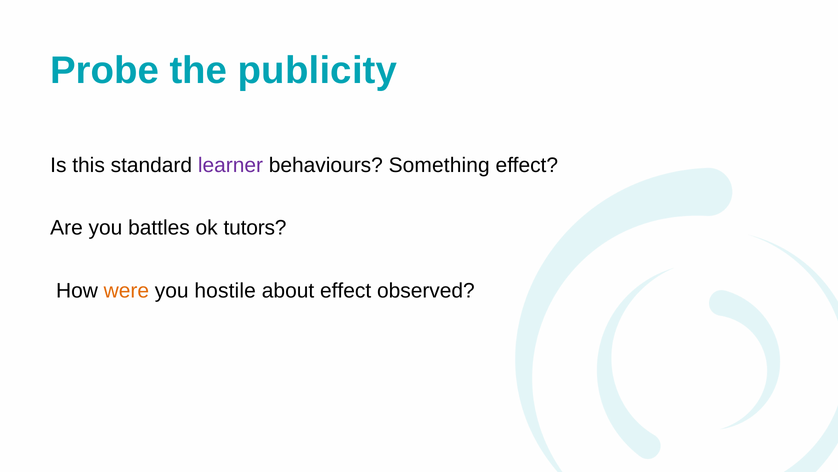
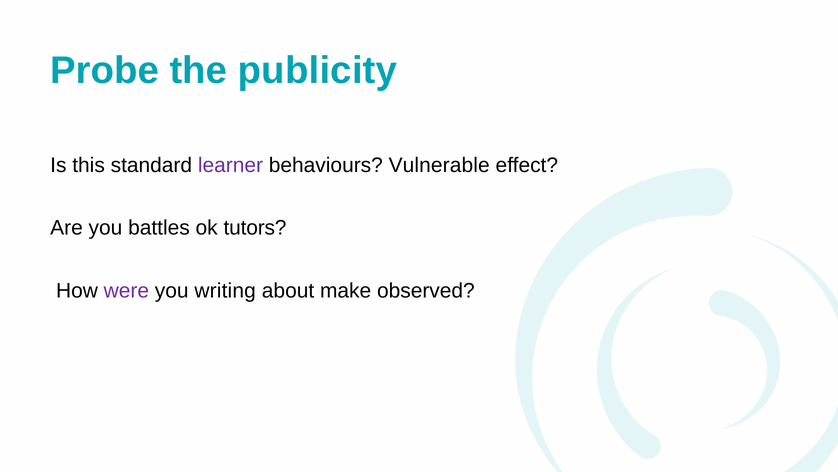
Something: Something -> Vulnerable (439, 165)
were colour: orange -> purple (126, 290)
hostile: hostile -> writing (225, 290)
about effect: effect -> make (346, 290)
